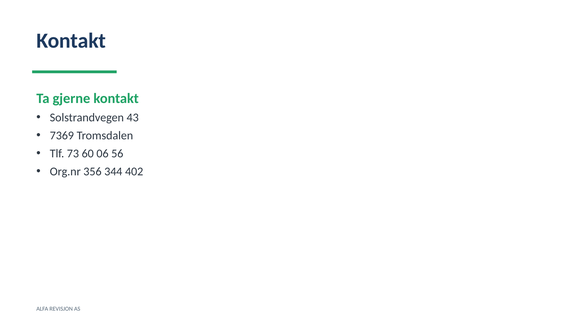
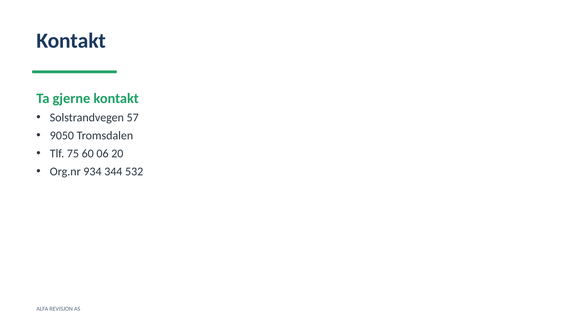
43: 43 -> 57 (133, 118)
7369: 7369 -> 9050 (62, 136)
73: 73 -> 75 (73, 153)
56: 56 -> 20 (117, 153)
356: 356 -> 934 (92, 171)
402: 402 -> 532 (134, 171)
